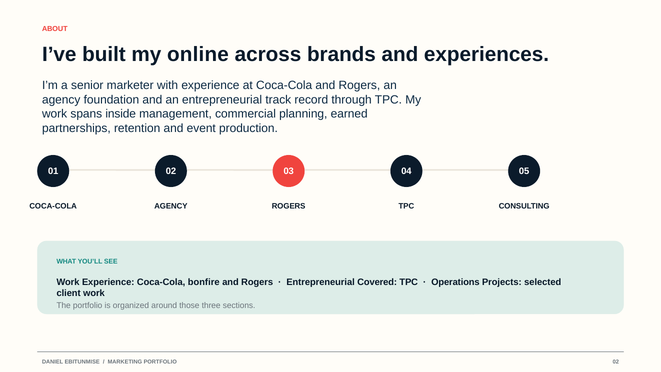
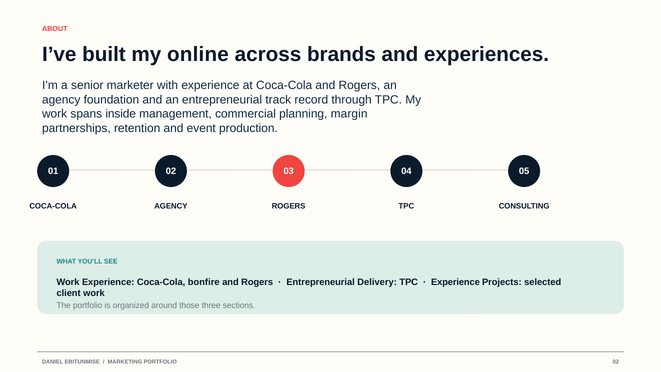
earned: earned -> margin (349, 114)
Covered: Covered -> Delivery (377, 282)
Operations: Operations -> Experience (455, 282)
